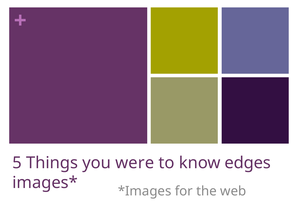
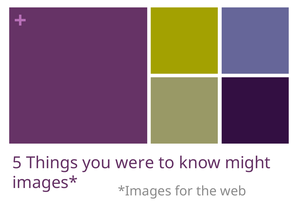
edges: edges -> might (248, 163)
